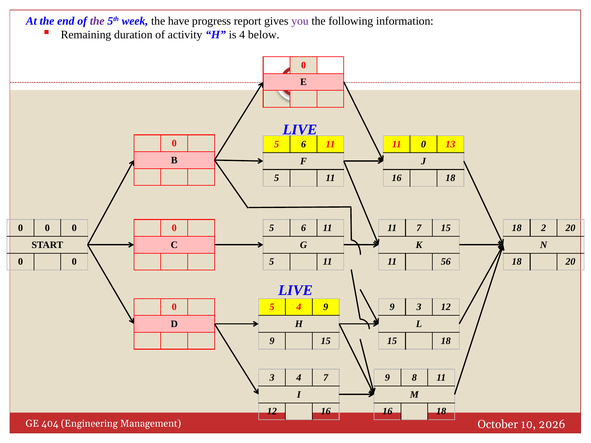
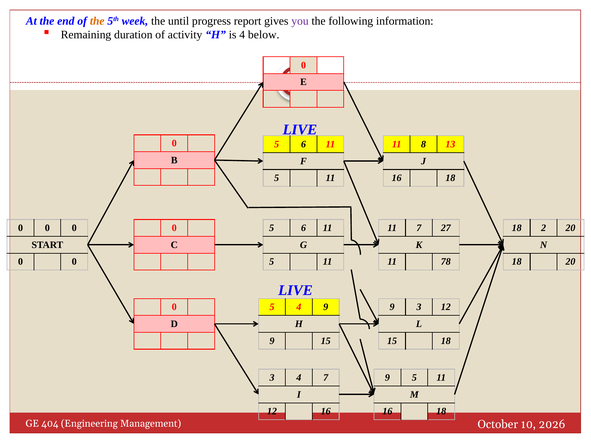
the colour: purple -> orange (97, 21)
have: have -> until (179, 21)
11 0: 0 -> 8 (424, 144)
7 15: 15 -> 27 (446, 228)
56: 56 -> 78 (446, 262)
9 8: 8 -> 5 (414, 378)
